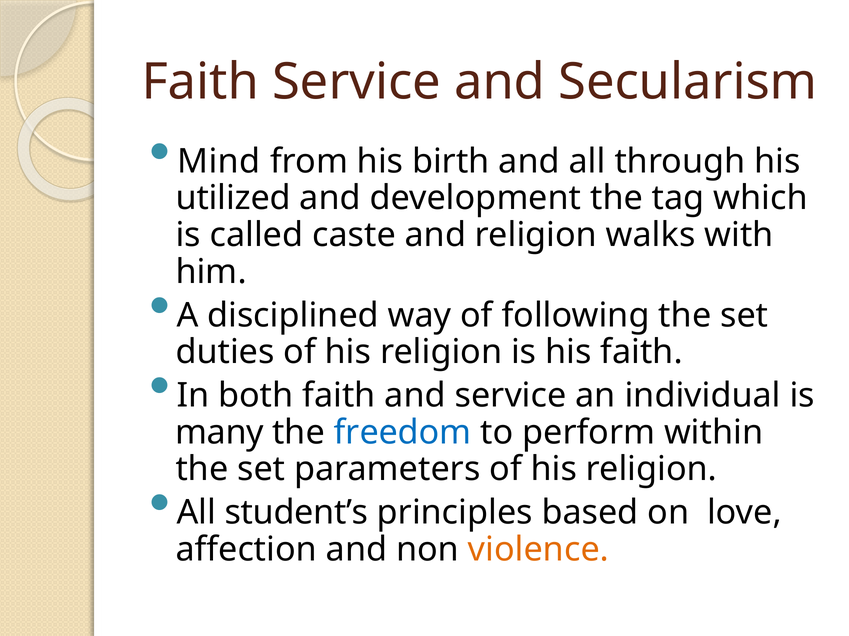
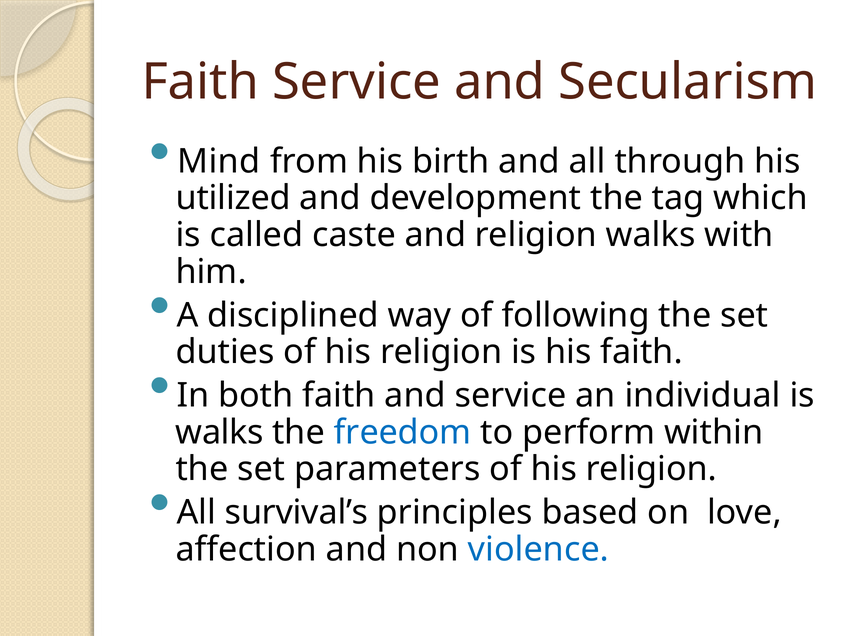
many: many -> walks (220, 433)
student’s: student’s -> survival’s (297, 513)
violence colour: orange -> blue (538, 550)
